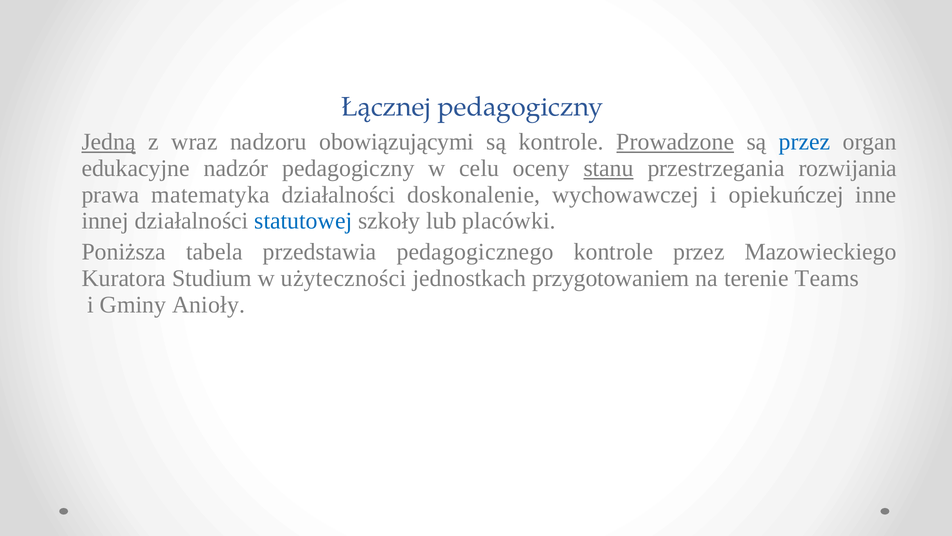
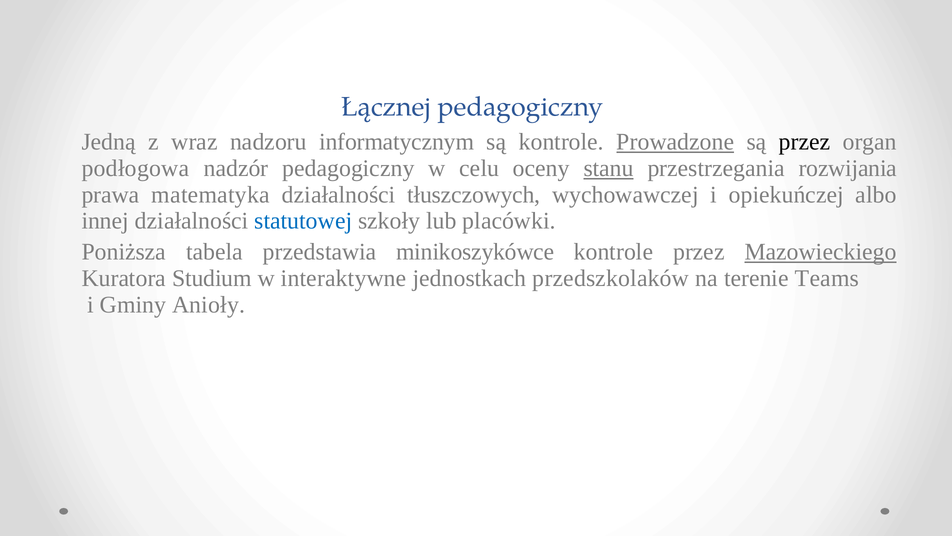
Jedną underline: present -> none (109, 142)
obowiązującymi: obowiązującymi -> informatycznym (397, 142)
przez colour: blue -> black (805, 142)
edukacyjne: edukacyjne -> podłogowa (135, 168)
doskonalenie: doskonalenie -> tłuszczowych (474, 194)
inne: inne -> albo (876, 194)
pedagogicznego: pedagogicznego -> minikoszykówce (475, 252)
Mazowieckiego underline: none -> present (821, 252)
użyteczności: użyteczności -> interaktywne (344, 278)
przygotowaniem: przygotowaniem -> przedszkolaków (611, 278)
